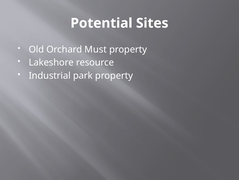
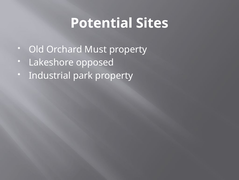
resource: resource -> opposed (95, 62)
